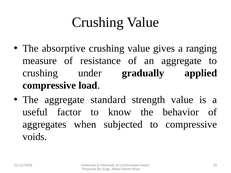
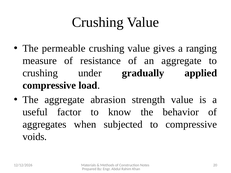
absorptive: absorptive -> permeable (64, 48)
standard: standard -> abrasion (108, 100)
